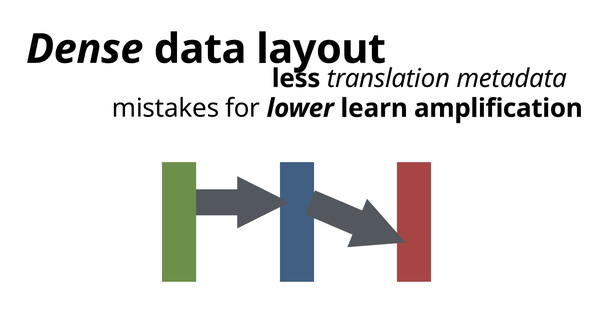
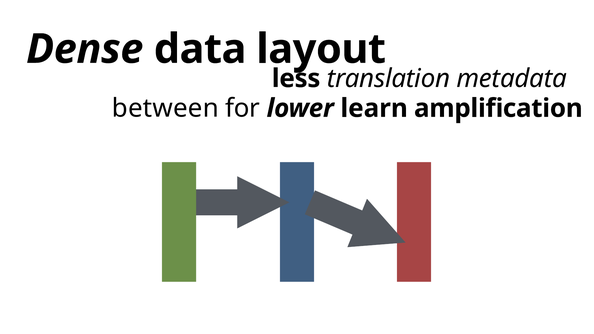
mistakes: mistakes -> between (165, 108)
